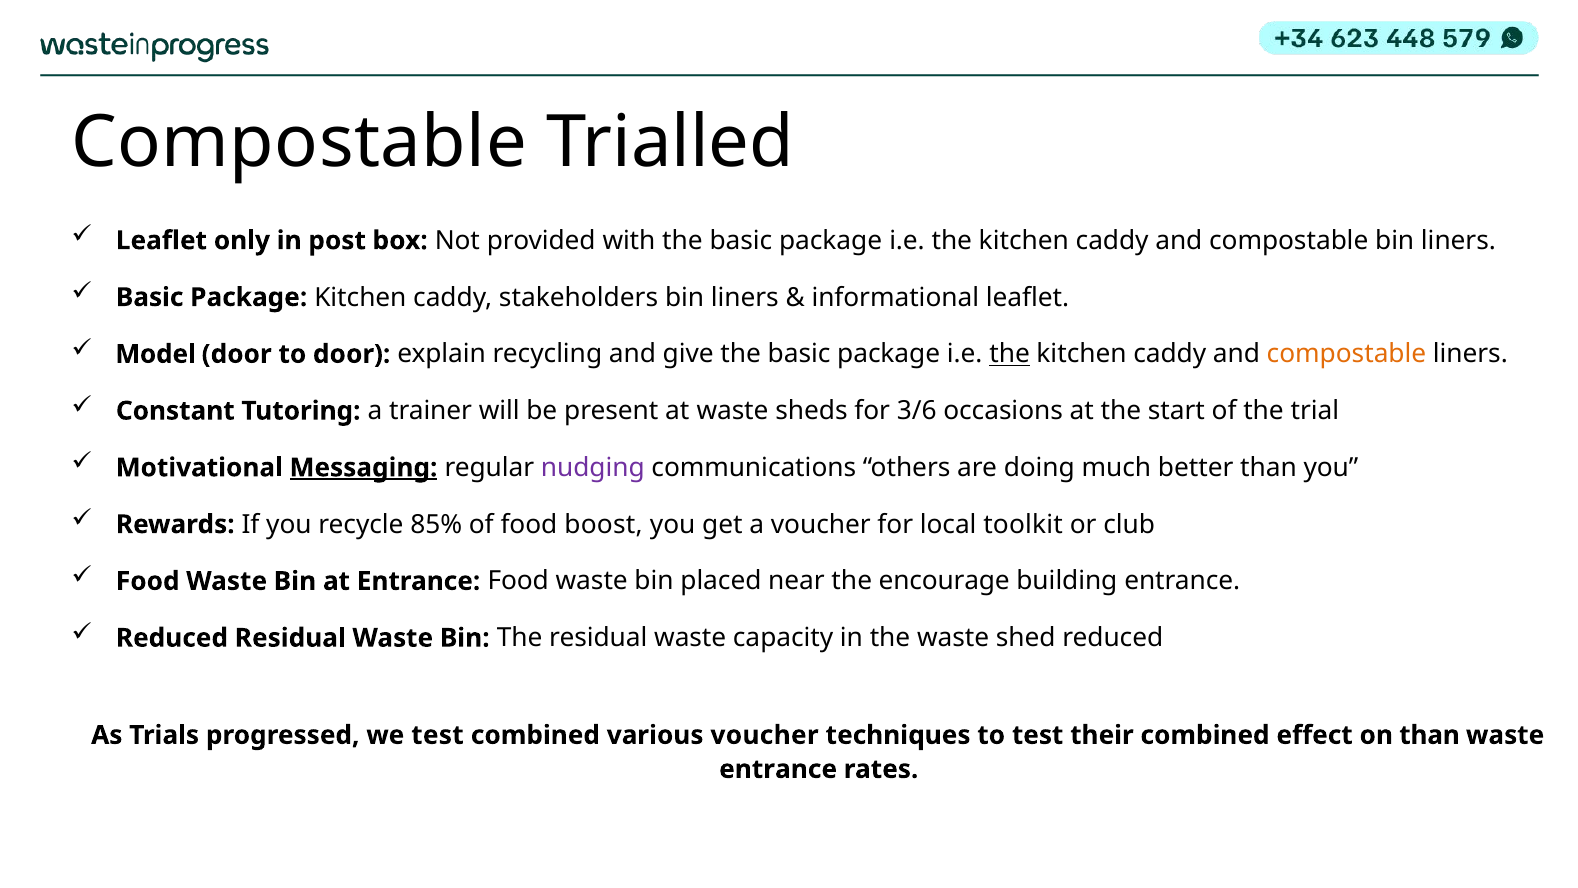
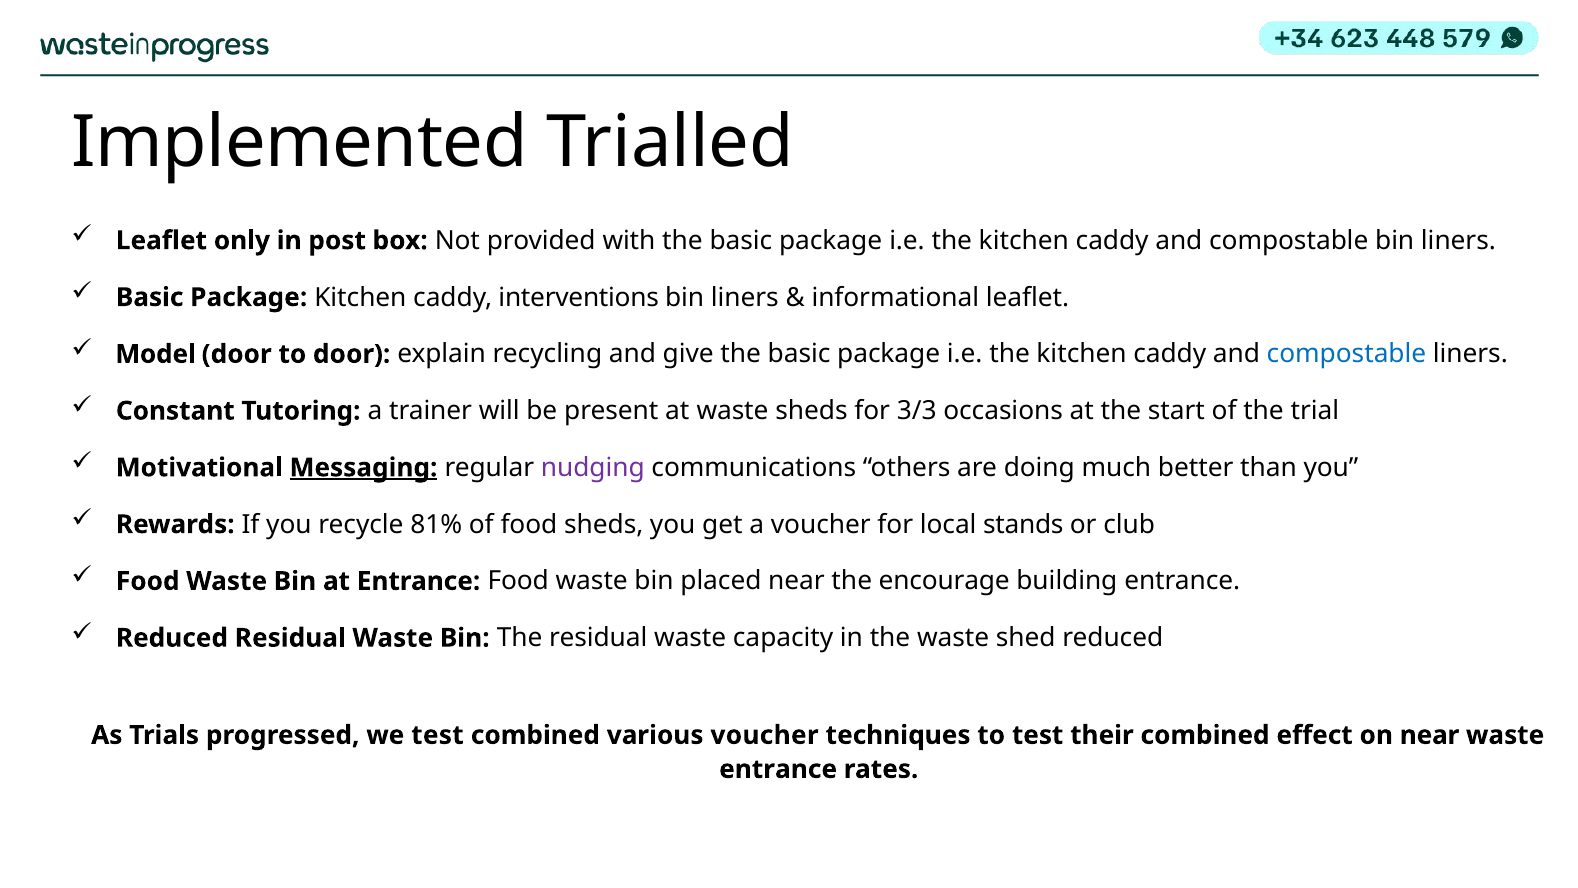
Compostable: Compostable -> Implemented (300, 143)
stakeholders: stakeholders -> interventions (579, 297)
the underline: present -> none (1010, 354)
compostable colour: orange -> blue (1346, 354)
3/6: 3/6 -> 3/3 (917, 411)
85%: 85% -> 81% (436, 524)
food boost: boost -> sheds (604, 524)
toolkit: toolkit -> stands (1023, 524)
on than: than -> near (1429, 735)
